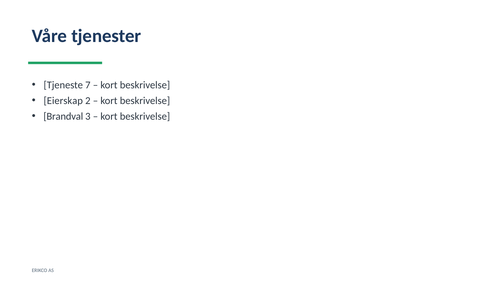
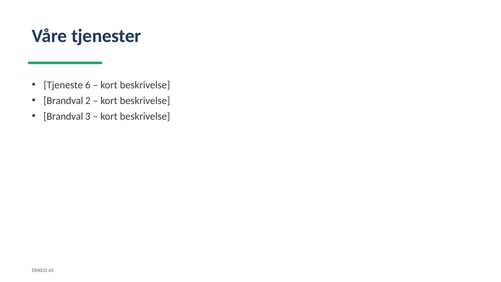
7: 7 -> 6 (88, 85)
Eierskap: Eierskap -> Brandval (63, 101)
